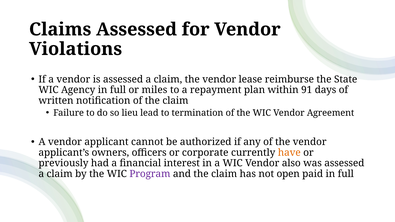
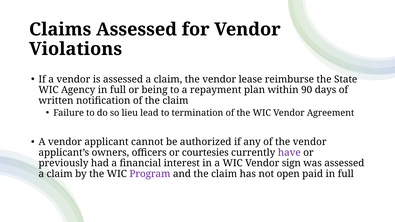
miles: miles -> being (155, 90)
91: 91 -> 90 (307, 90)
corporate: corporate -> courtesies (205, 153)
have colour: orange -> purple (289, 153)
also: also -> sign (291, 163)
